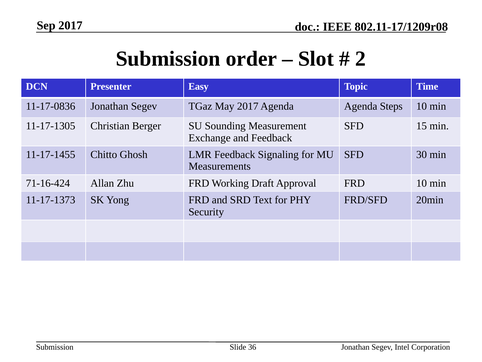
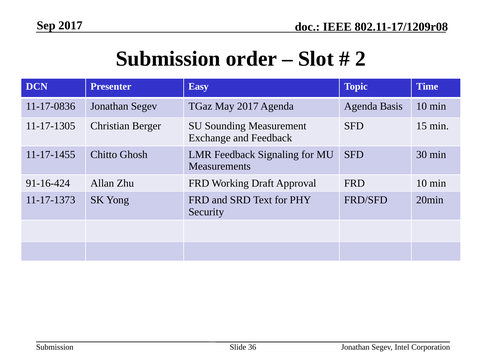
Steps: Steps -> Basis (391, 106)
71-16-424: 71-16-424 -> 91-16-424 (48, 183)
